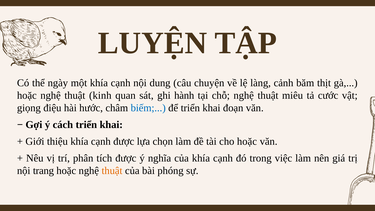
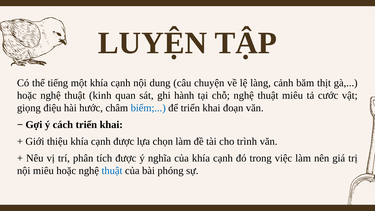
ngày: ngày -> tiếng (58, 83)
cho hoặc: hoặc -> trình (247, 141)
nội trang: trang -> miêu (43, 171)
thuật colour: orange -> blue (112, 171)
